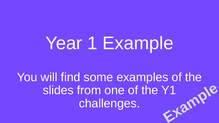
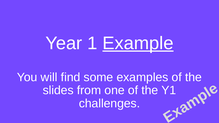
Example underline: none -> present (138, 43)
